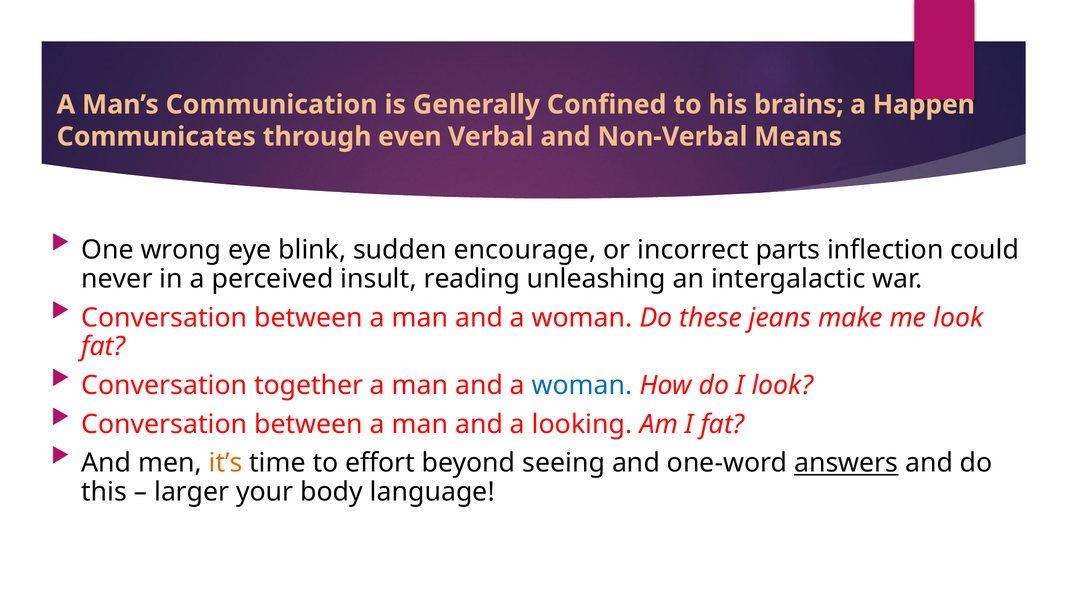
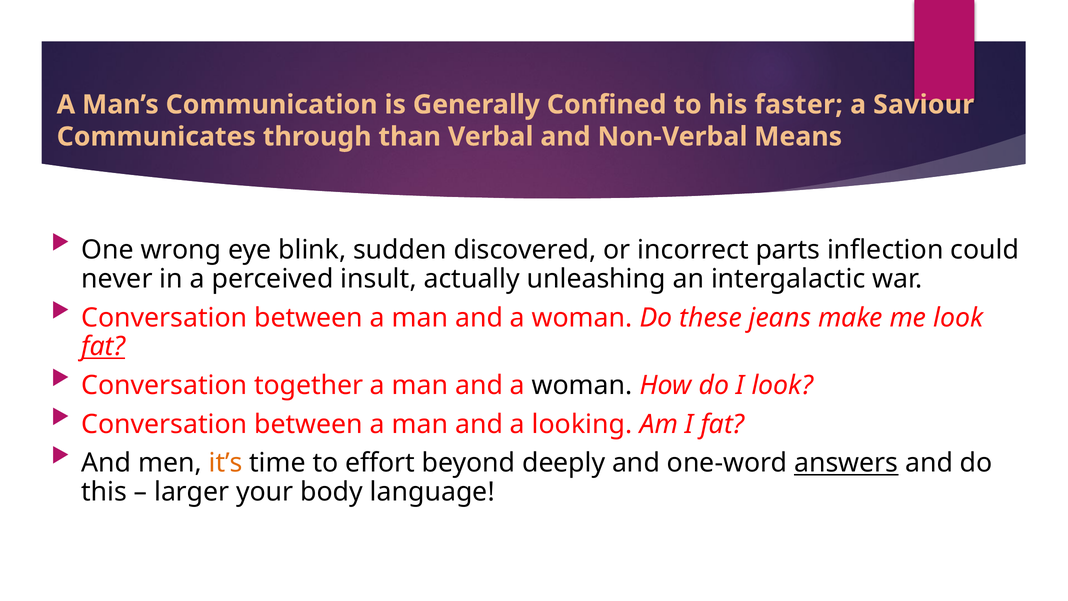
brains: brains -> faster (799, 105)
Happen: Happen -> Saviour (924, 105)
even: even -> than (410, 137)
encourage: encourage -> discovered (525, 250)
reading: reading -> actually (472, 279)
fat underline: none -> present (103, 346)
woman colour: blue -> black (582, 385)
seeing: seeing -> deeply (564, 463)
